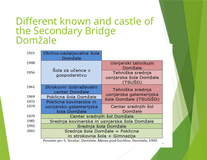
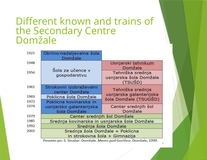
castle: castle -> trains (128, 21)
Bridge: Bridge -> Centre (100, 31)
